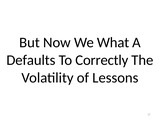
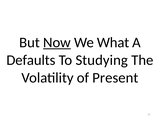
Now underline: none -> present (57, 42)
Correctly: Correctly -> Studying (102, 60)
Lessons: Lessons -> Present (115, 78)
